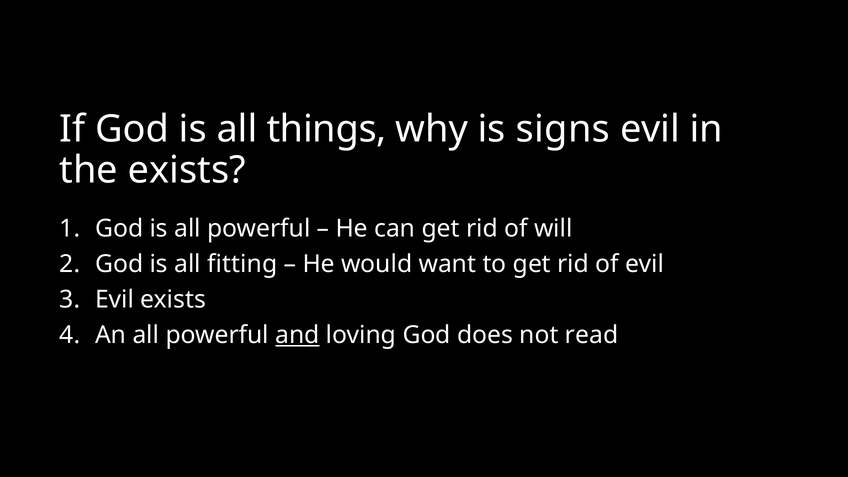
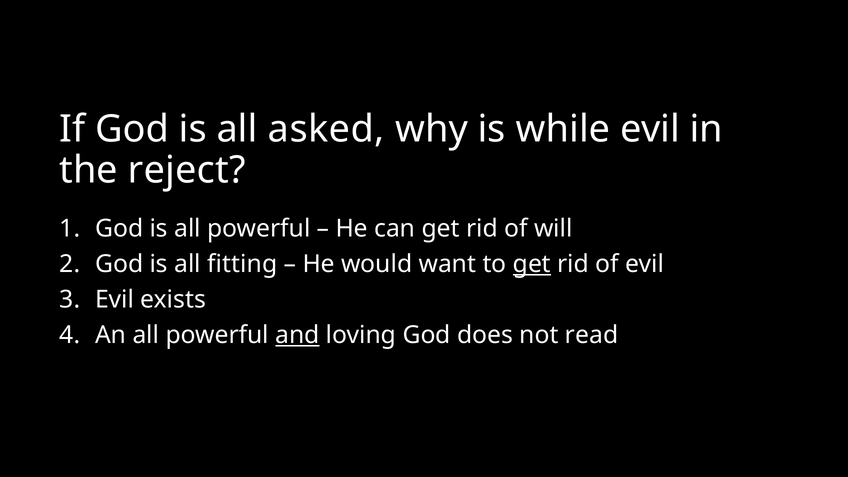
things: things -> asked (326, 129)
signs: signs -> while (563, 129)
the exists: exists -> reject (187, 170)
get underline: none -> present (532, 264)
